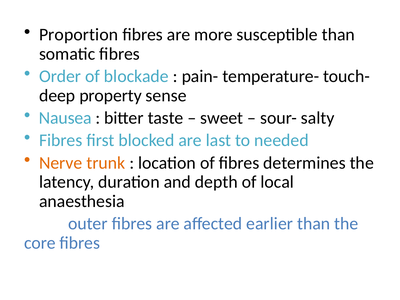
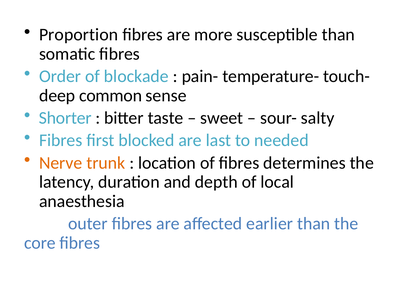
property: property -> common (111, 96)
Nausea: Nausea -> Shorter (65, 118)
